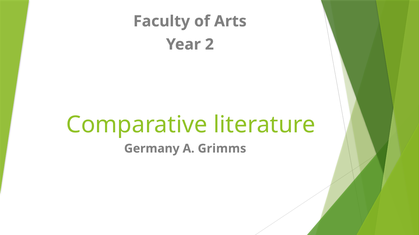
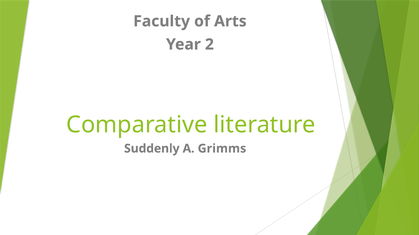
Germany: Germany -> Suddenly (152, 149)
